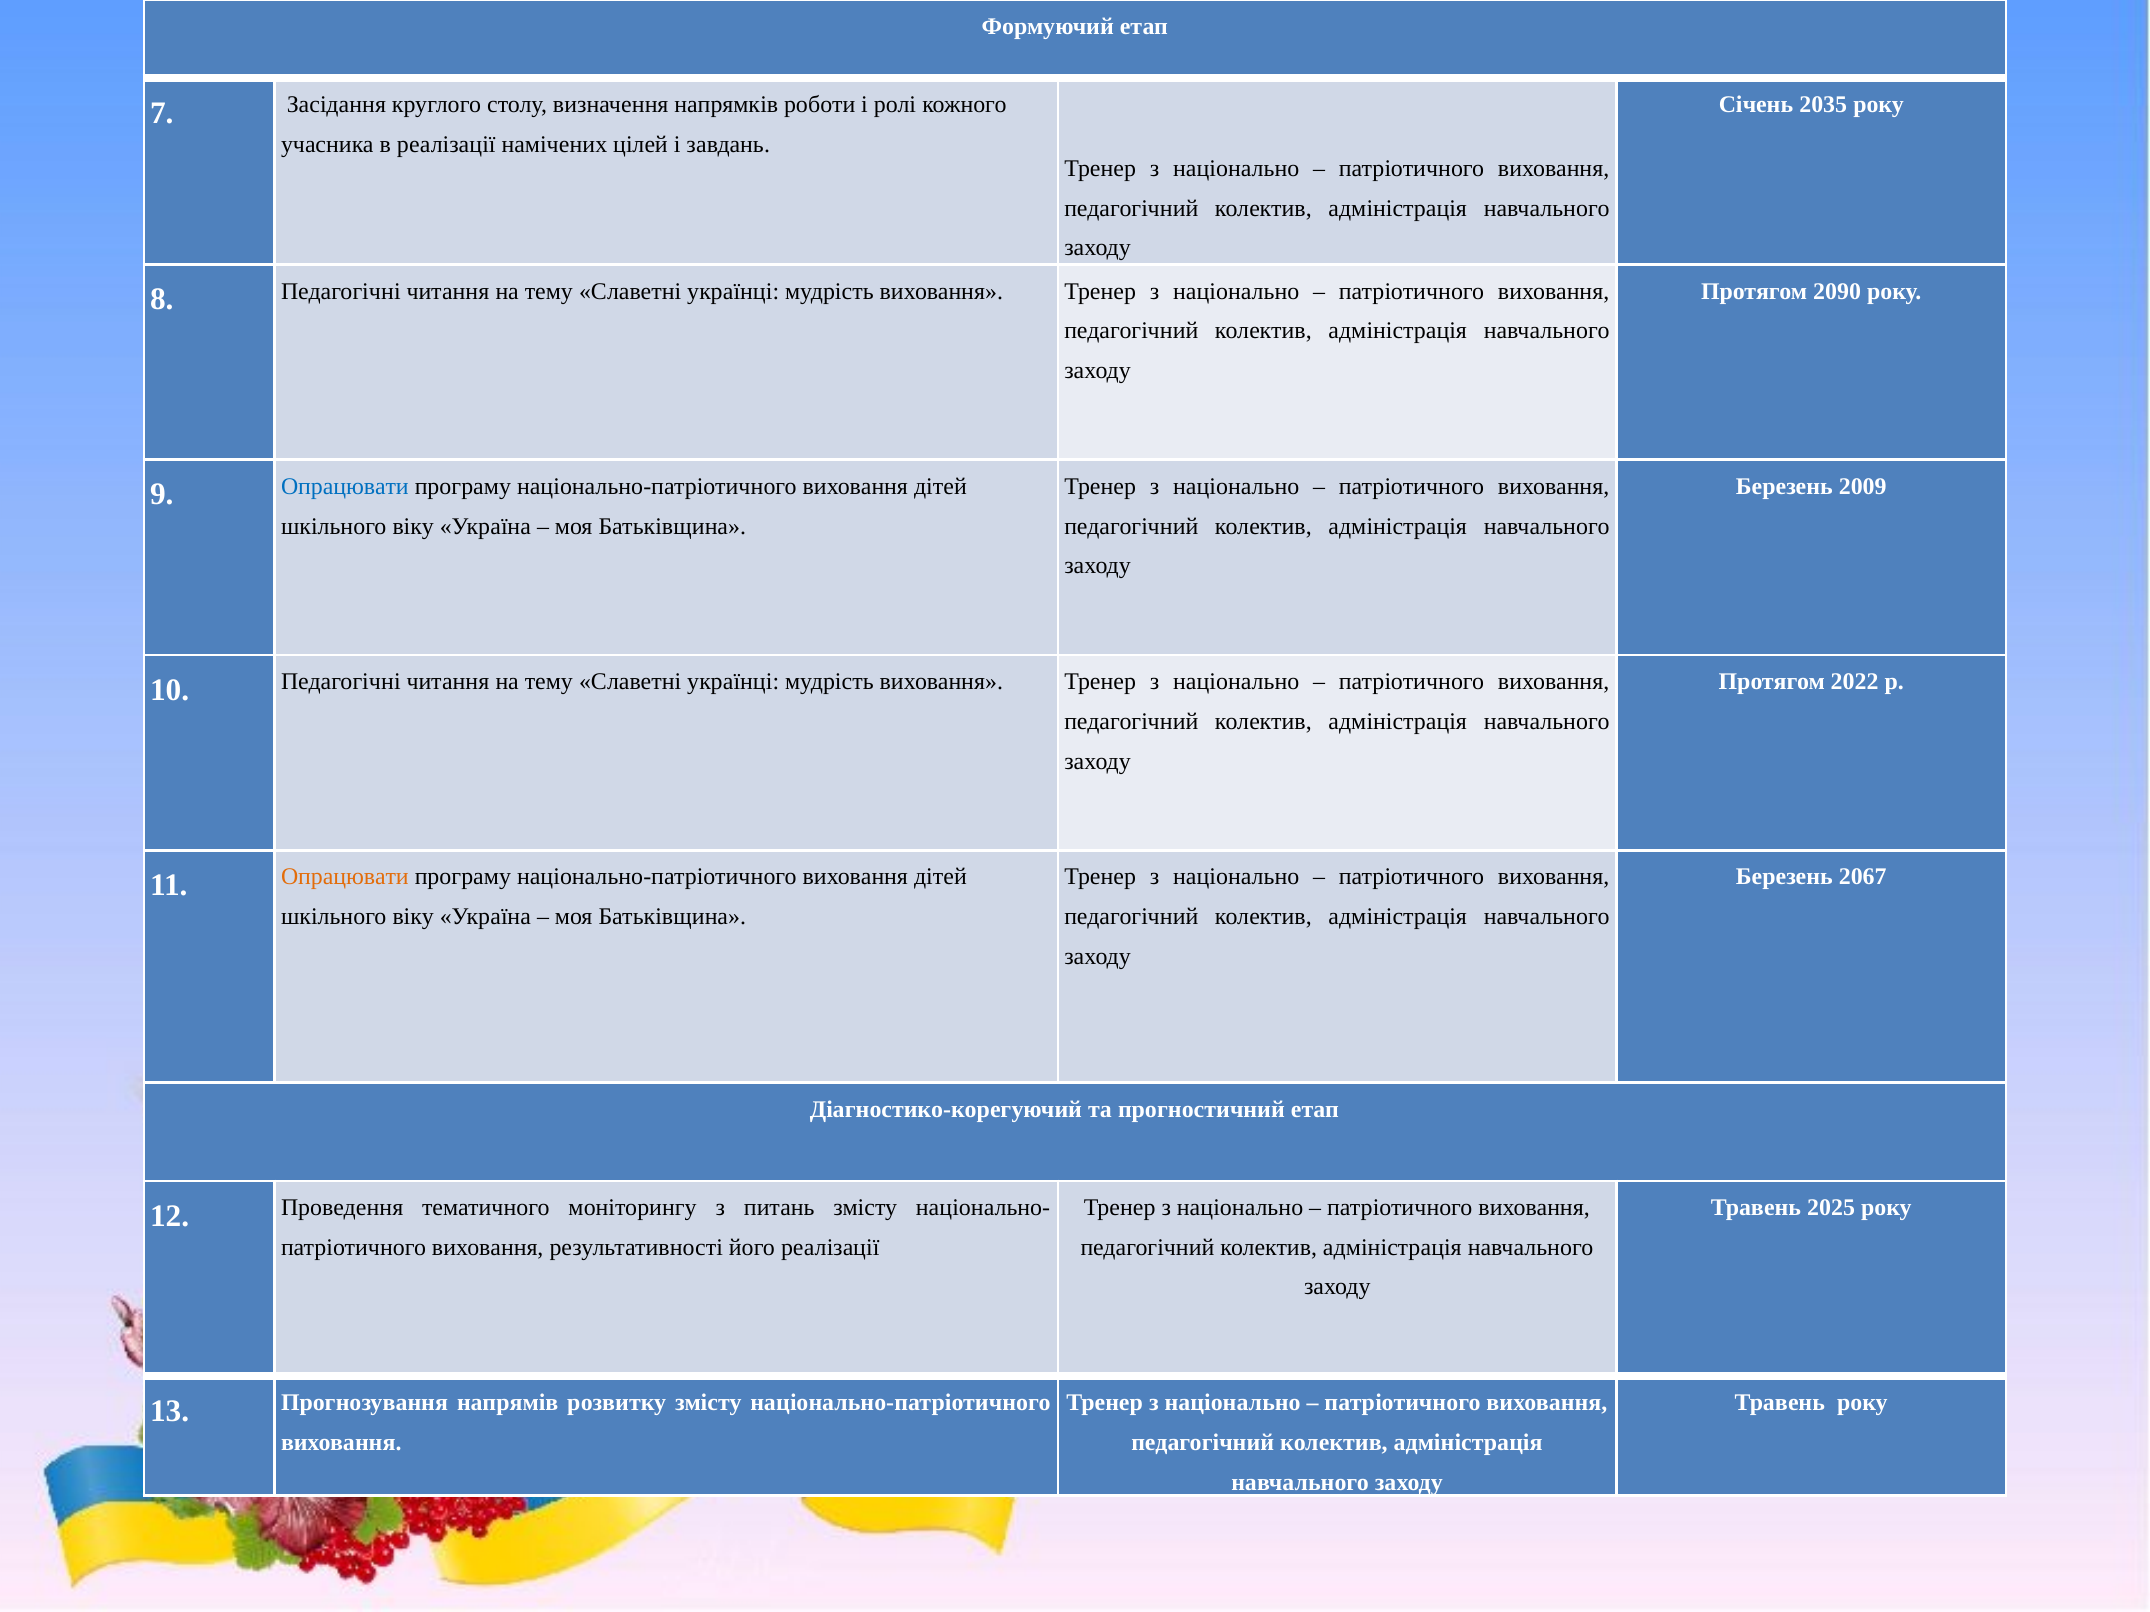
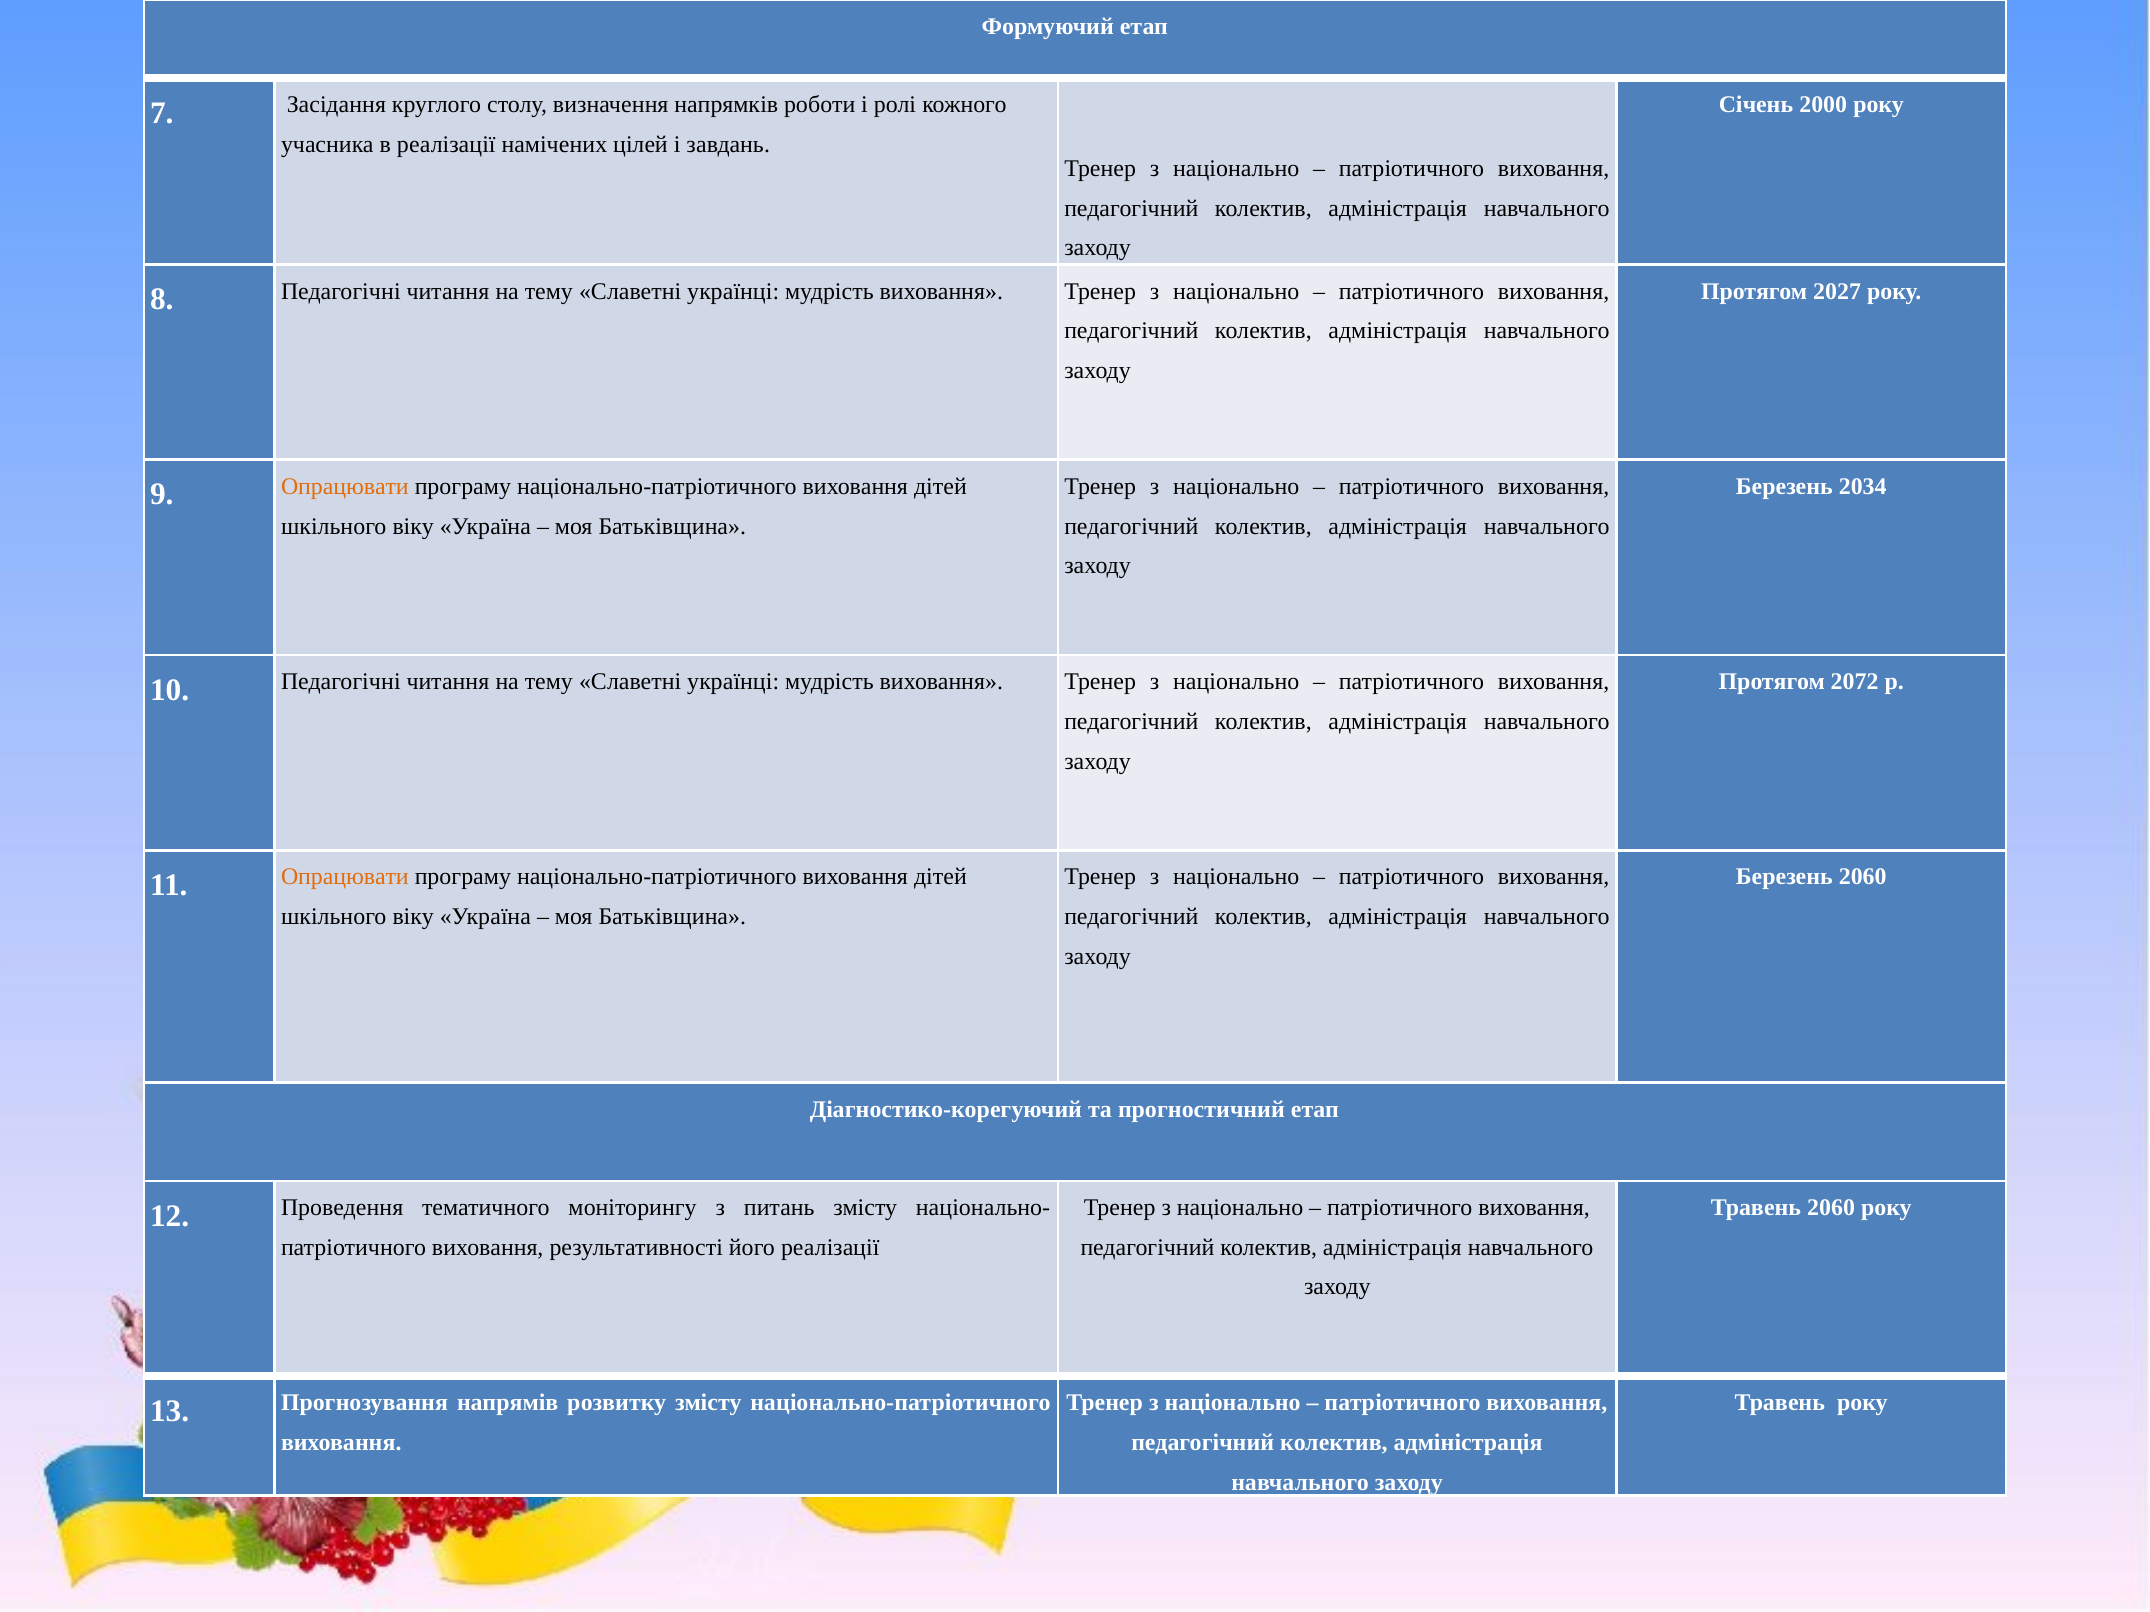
2035: 2035 -> 2000 (1823, 105)
2090: 2090 -> 2027 (1837, 291)
2009: 2009 -> 2034 (1863, 487)
Опрацювати colour: blue -> orange (345, 487)
2022: 2022 -> 2072 (1855, 682)
Березень 2067: 2067 -> 2060 (1863, 877)
Травень 2025: 2025 -> 2060 (1831, 1208)
